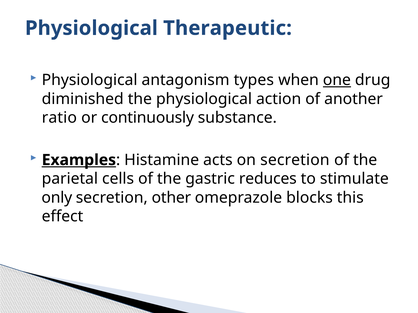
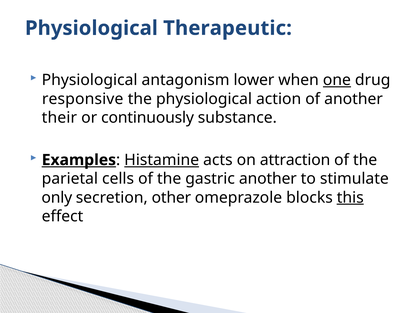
types: types -> lower (254, 80)
diminished: diminished -> responsive (83, 99)
ratio: ratio -> their (59, 118)
Histamine underline: none -> present (162, 160)
on secretion: secretion -> attraction (295, 160)
gastric reduces: reduces -> another (268, 179)
this underline: none -> present (350, 198)
